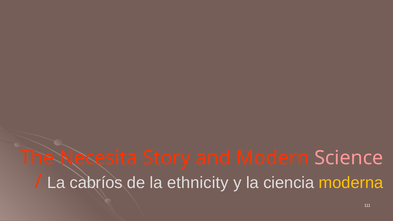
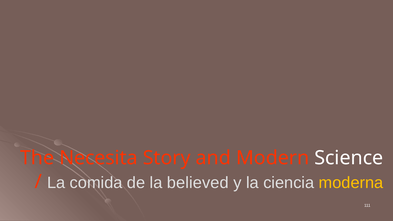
Science colour: pink -> white (349, 158)
cabríos: cabríos -> comida (96, 183)
ethnicity: ethnicity -> believed (198, 183)
